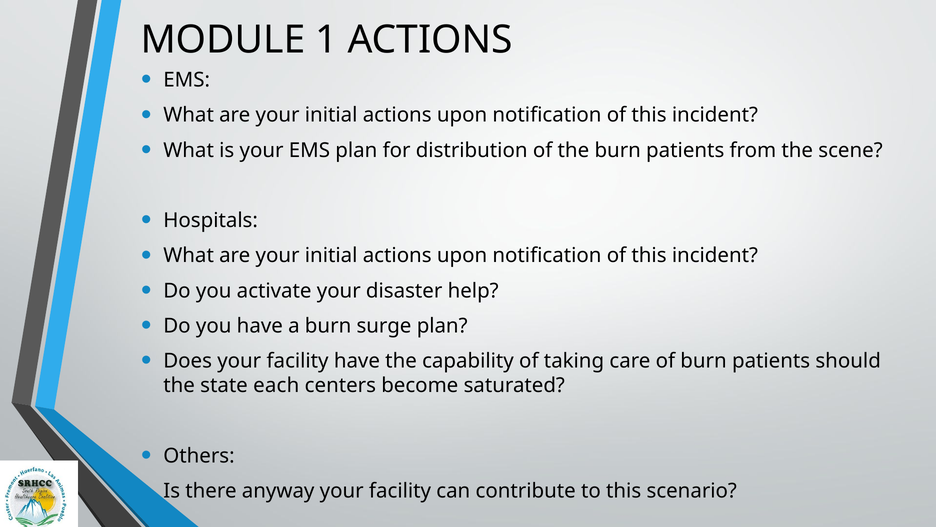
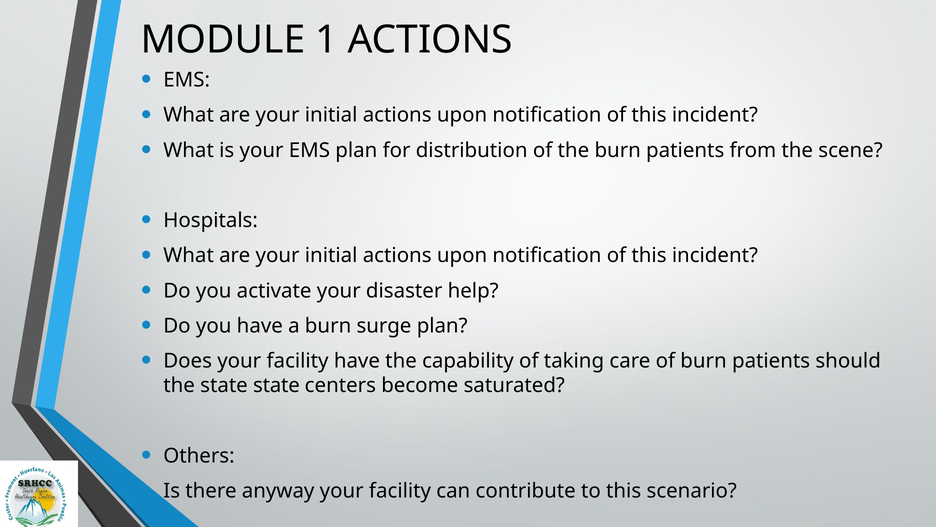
state each: each -> state (276, 385)
